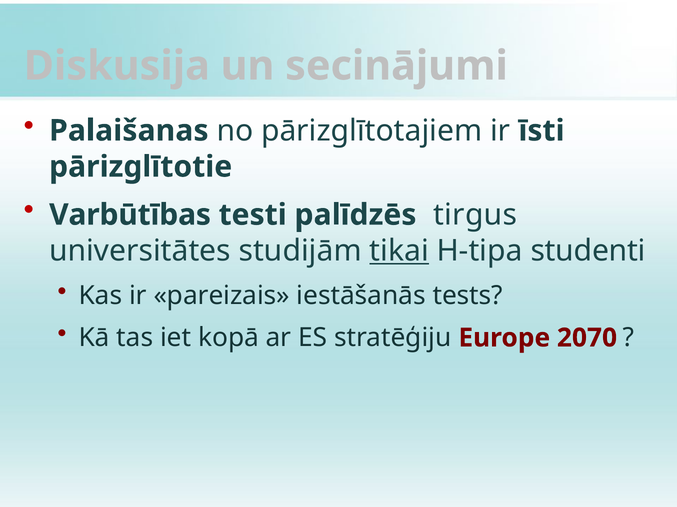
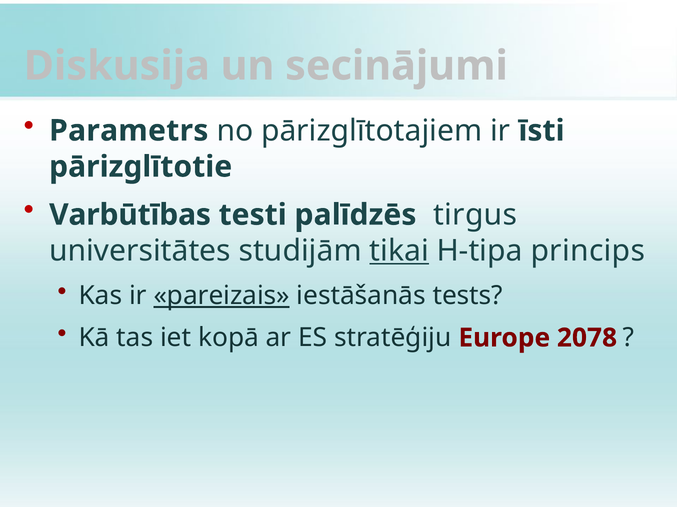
Palaišanas: Palaišanas -> Parametrs (129, 131)
studenti: studenti -> princips (588, 251)
pareizais underline: none -> present (222, 296)
2070: 2070 -> 2078 (587, 338)
